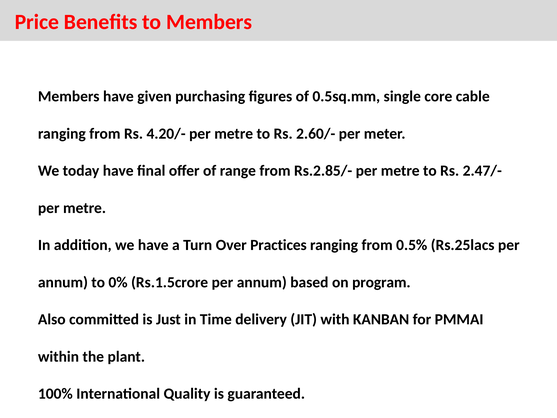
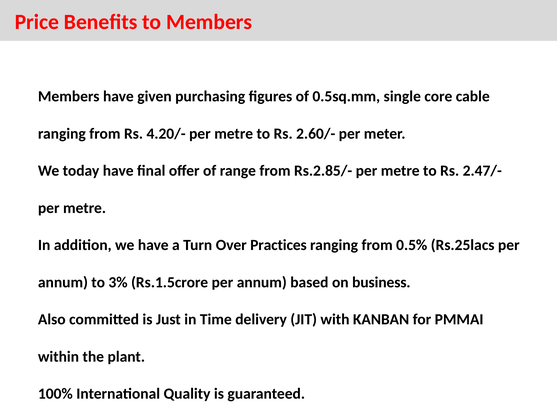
0%: 0% -> 3% (118, 282)
program: program -> business (381, 282)
